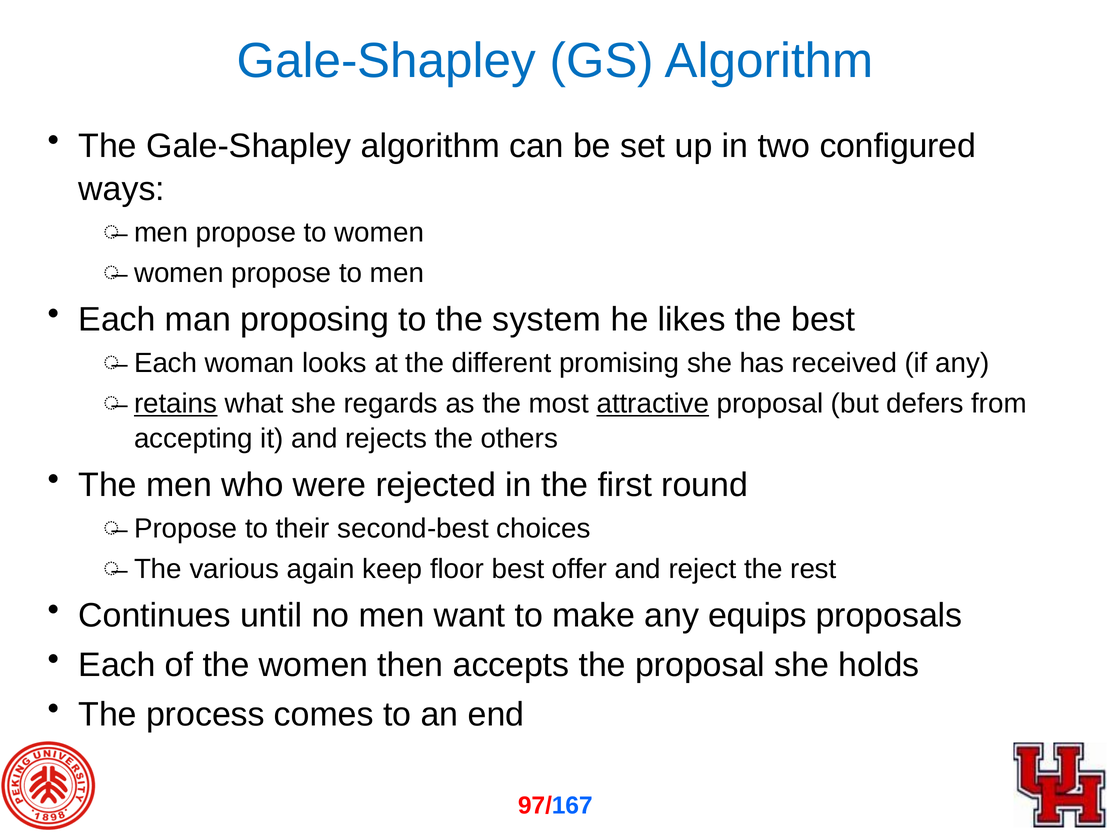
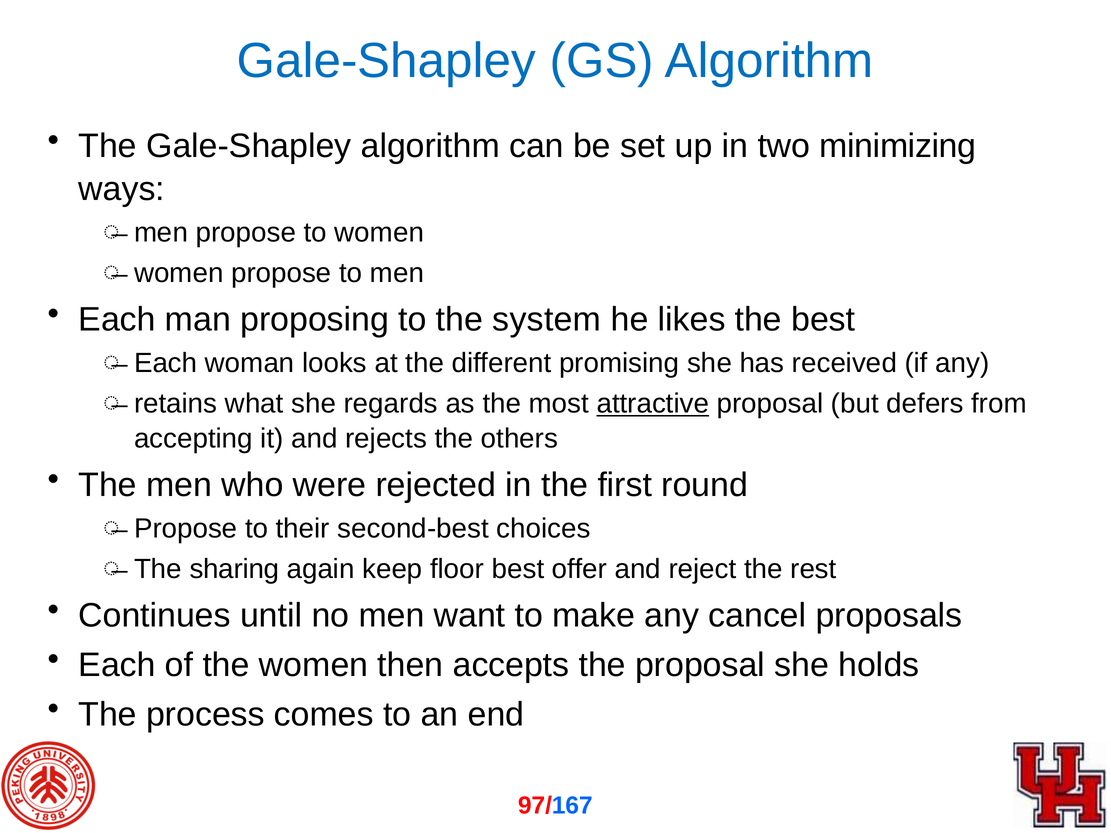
configured: configured -> minimizing (898, 146)
retains underline: present -> none (176, 404)
various: various -> sharing (234, 569)
equips: equips -> cancel (757, 616)
